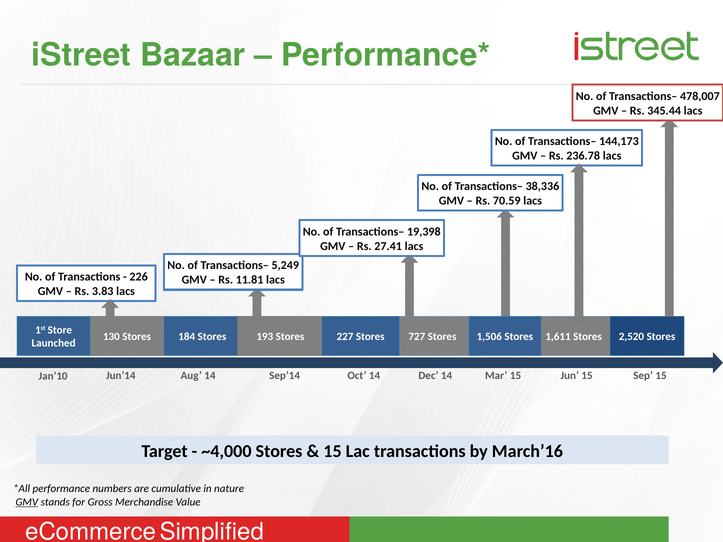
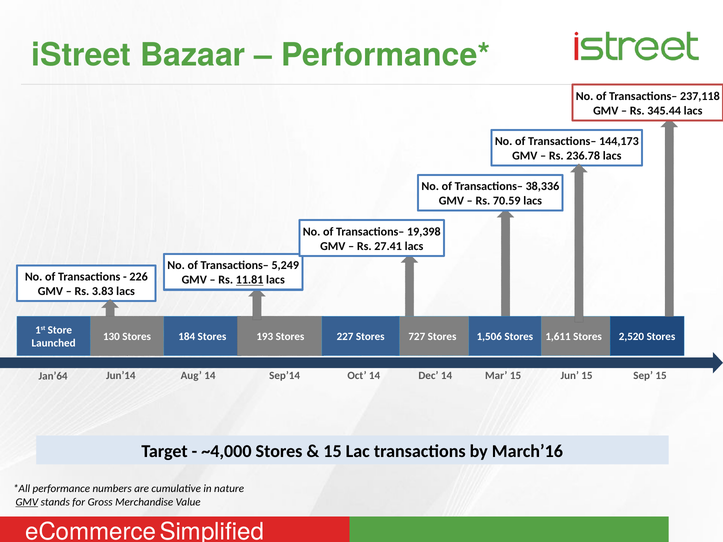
478,007: 478,007 -> 237,118 (700, 96)
11.81 underline: none -> present (250, 280)
Jan’10: Jan’10 -> Jan’64 (53, 376)
